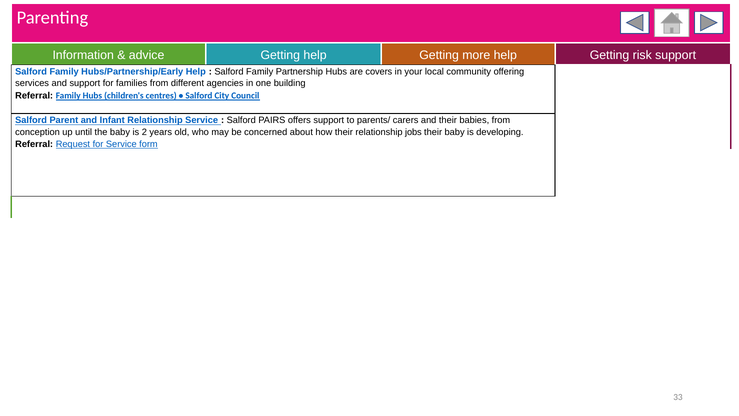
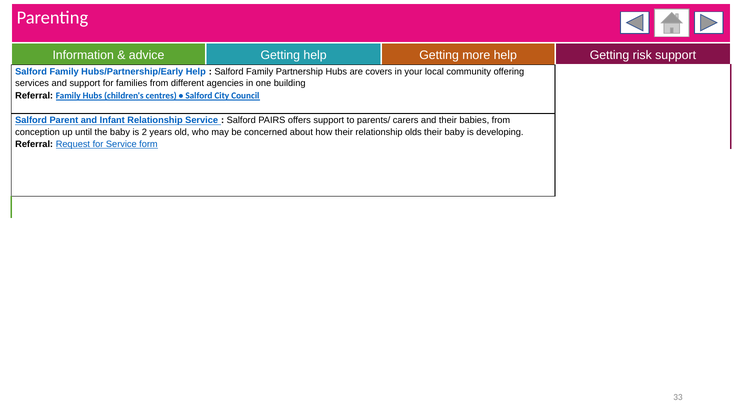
jobs: jobs -> olds (413, 132)
